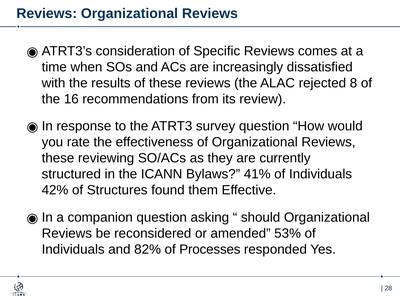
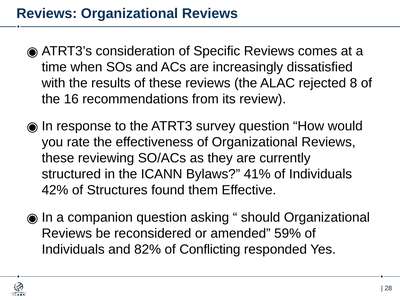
53%: 53% -> 59% (288, 233)
Processes: Processes -> Conflicting (210, 249)
